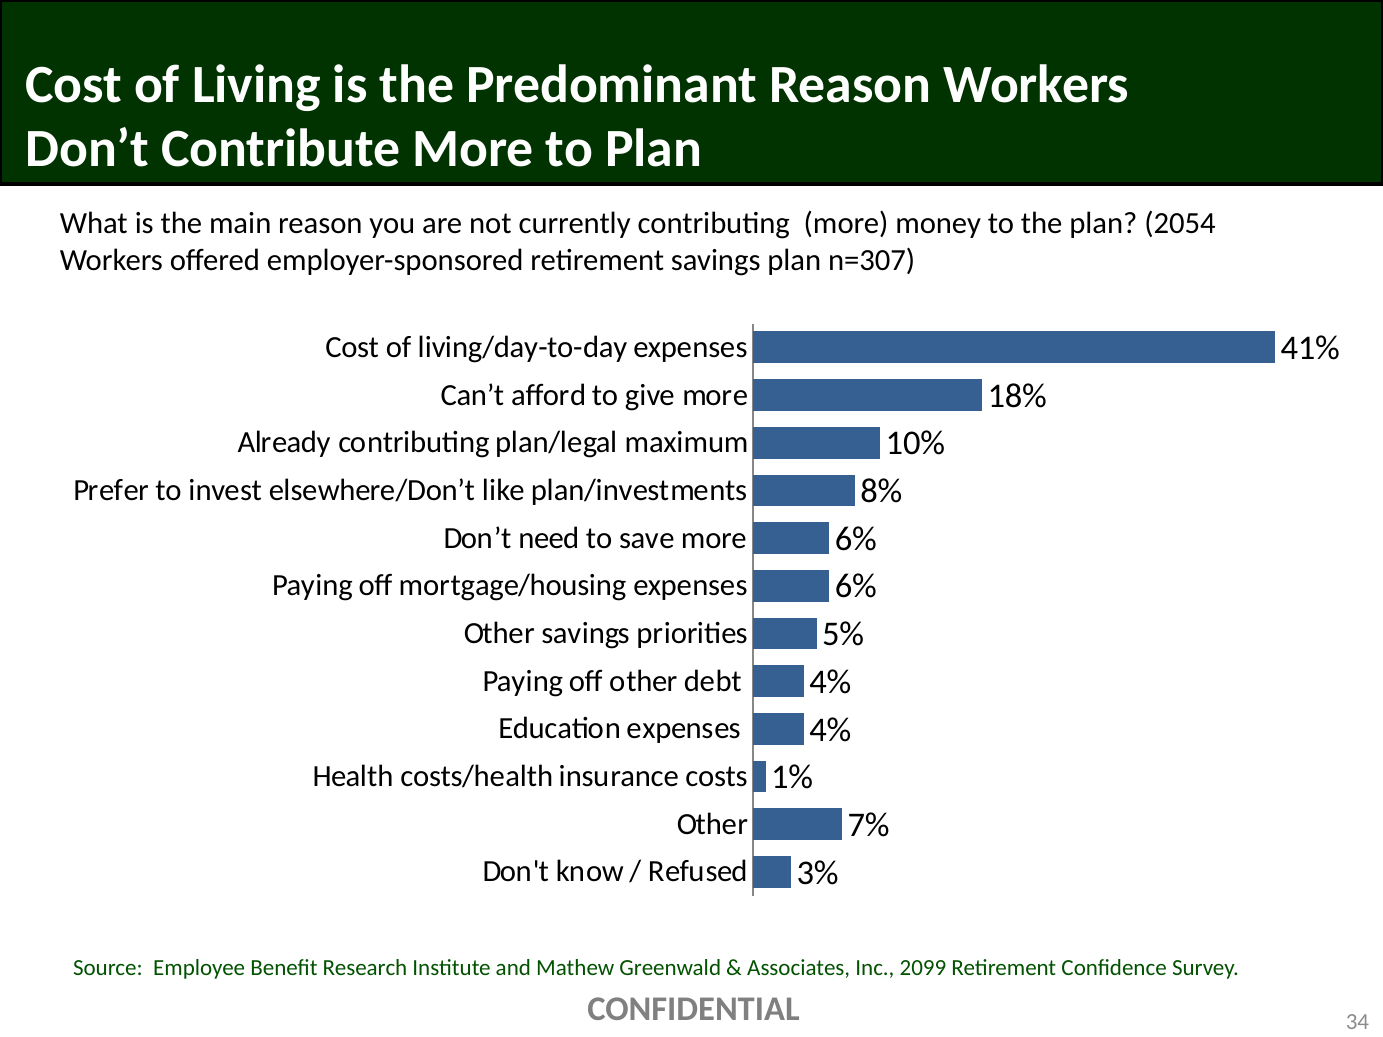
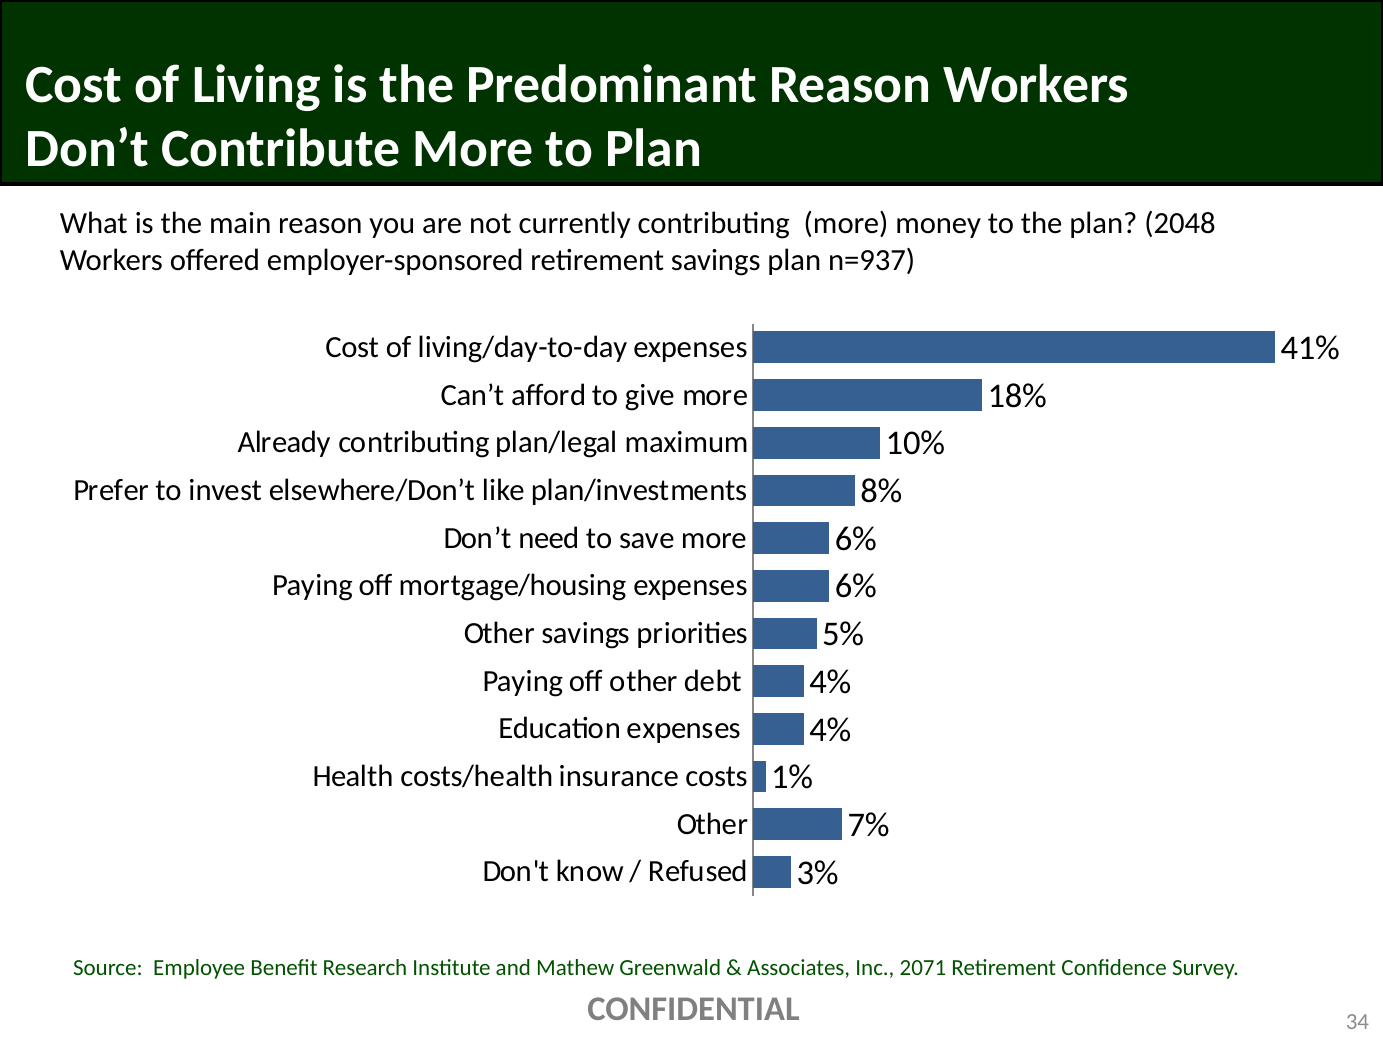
2054: 2054 -> 2048 (1180, 223)
n=307: n=307 -> n=937 (872, 260)
2099: 2099 -> 2071 (923, 968)
